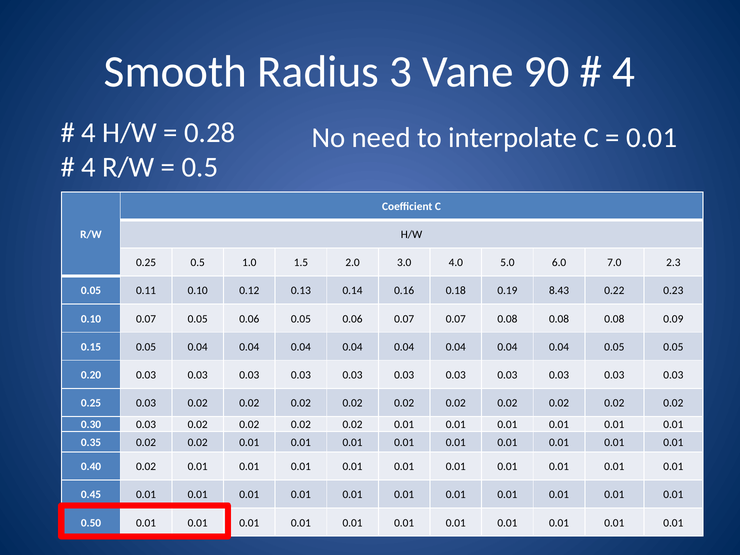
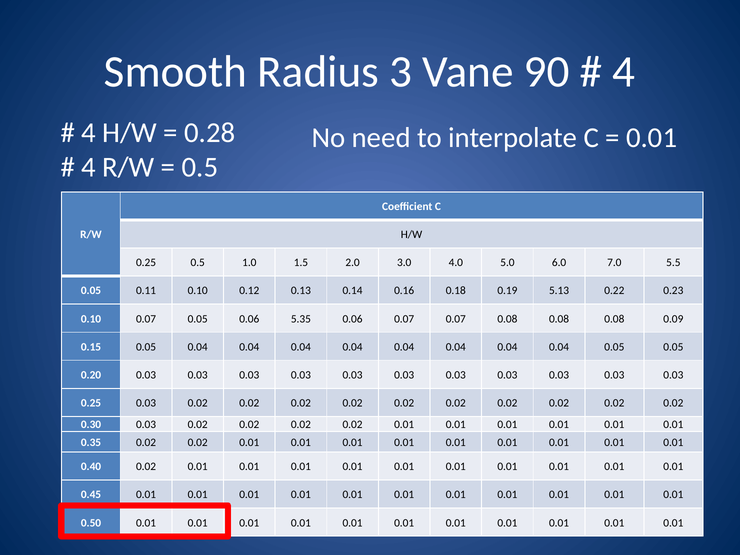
2.3: 2.3 -> 5.5 (673, 263)
8.43: 8.43 -> 5.13 (559, 291)
0.06 0.05: 0.05 -> 5.35 (301, 319)
